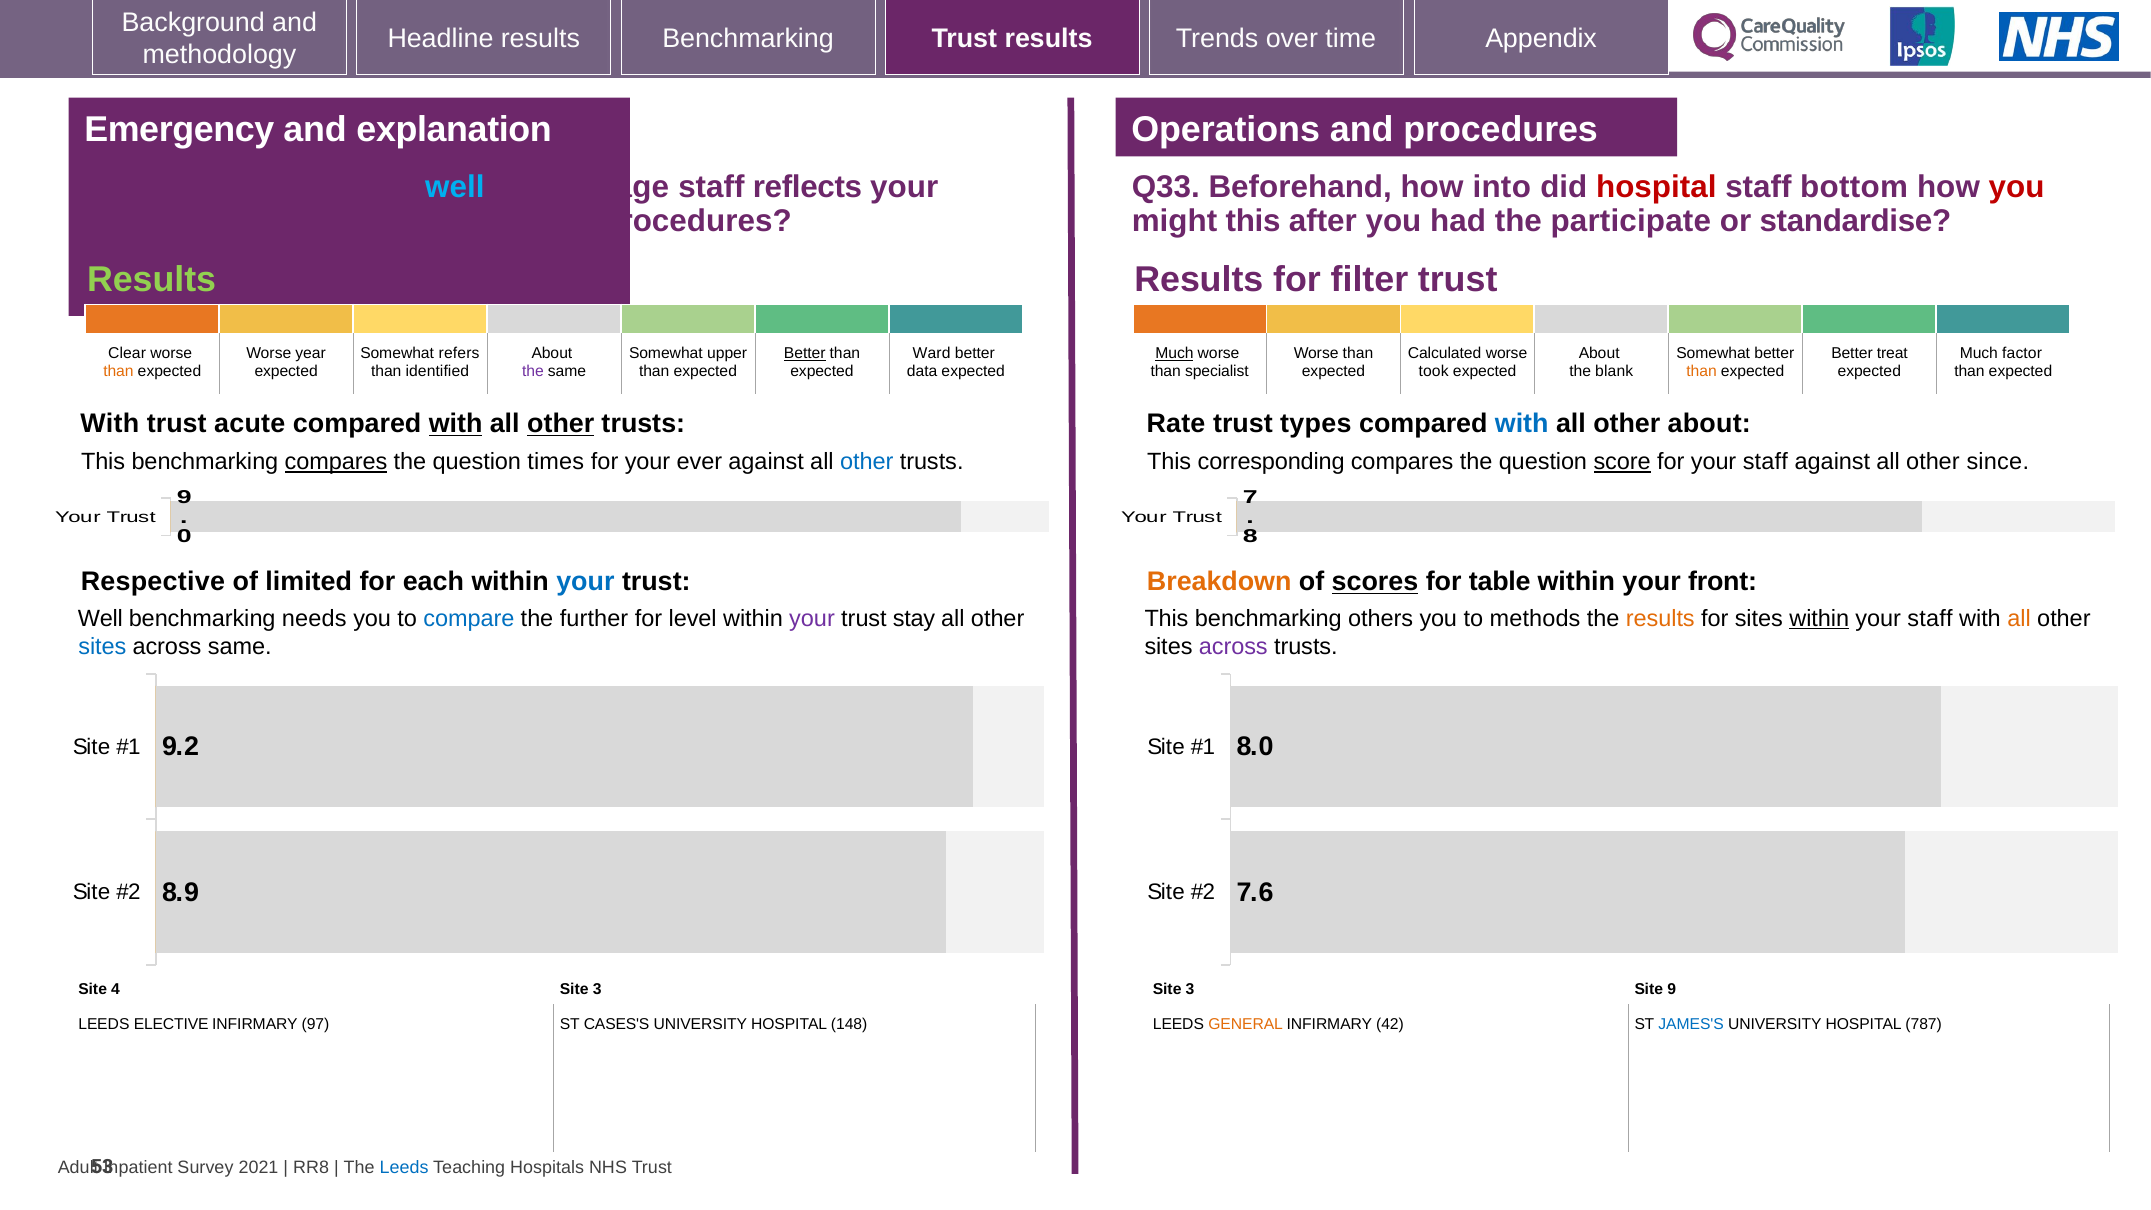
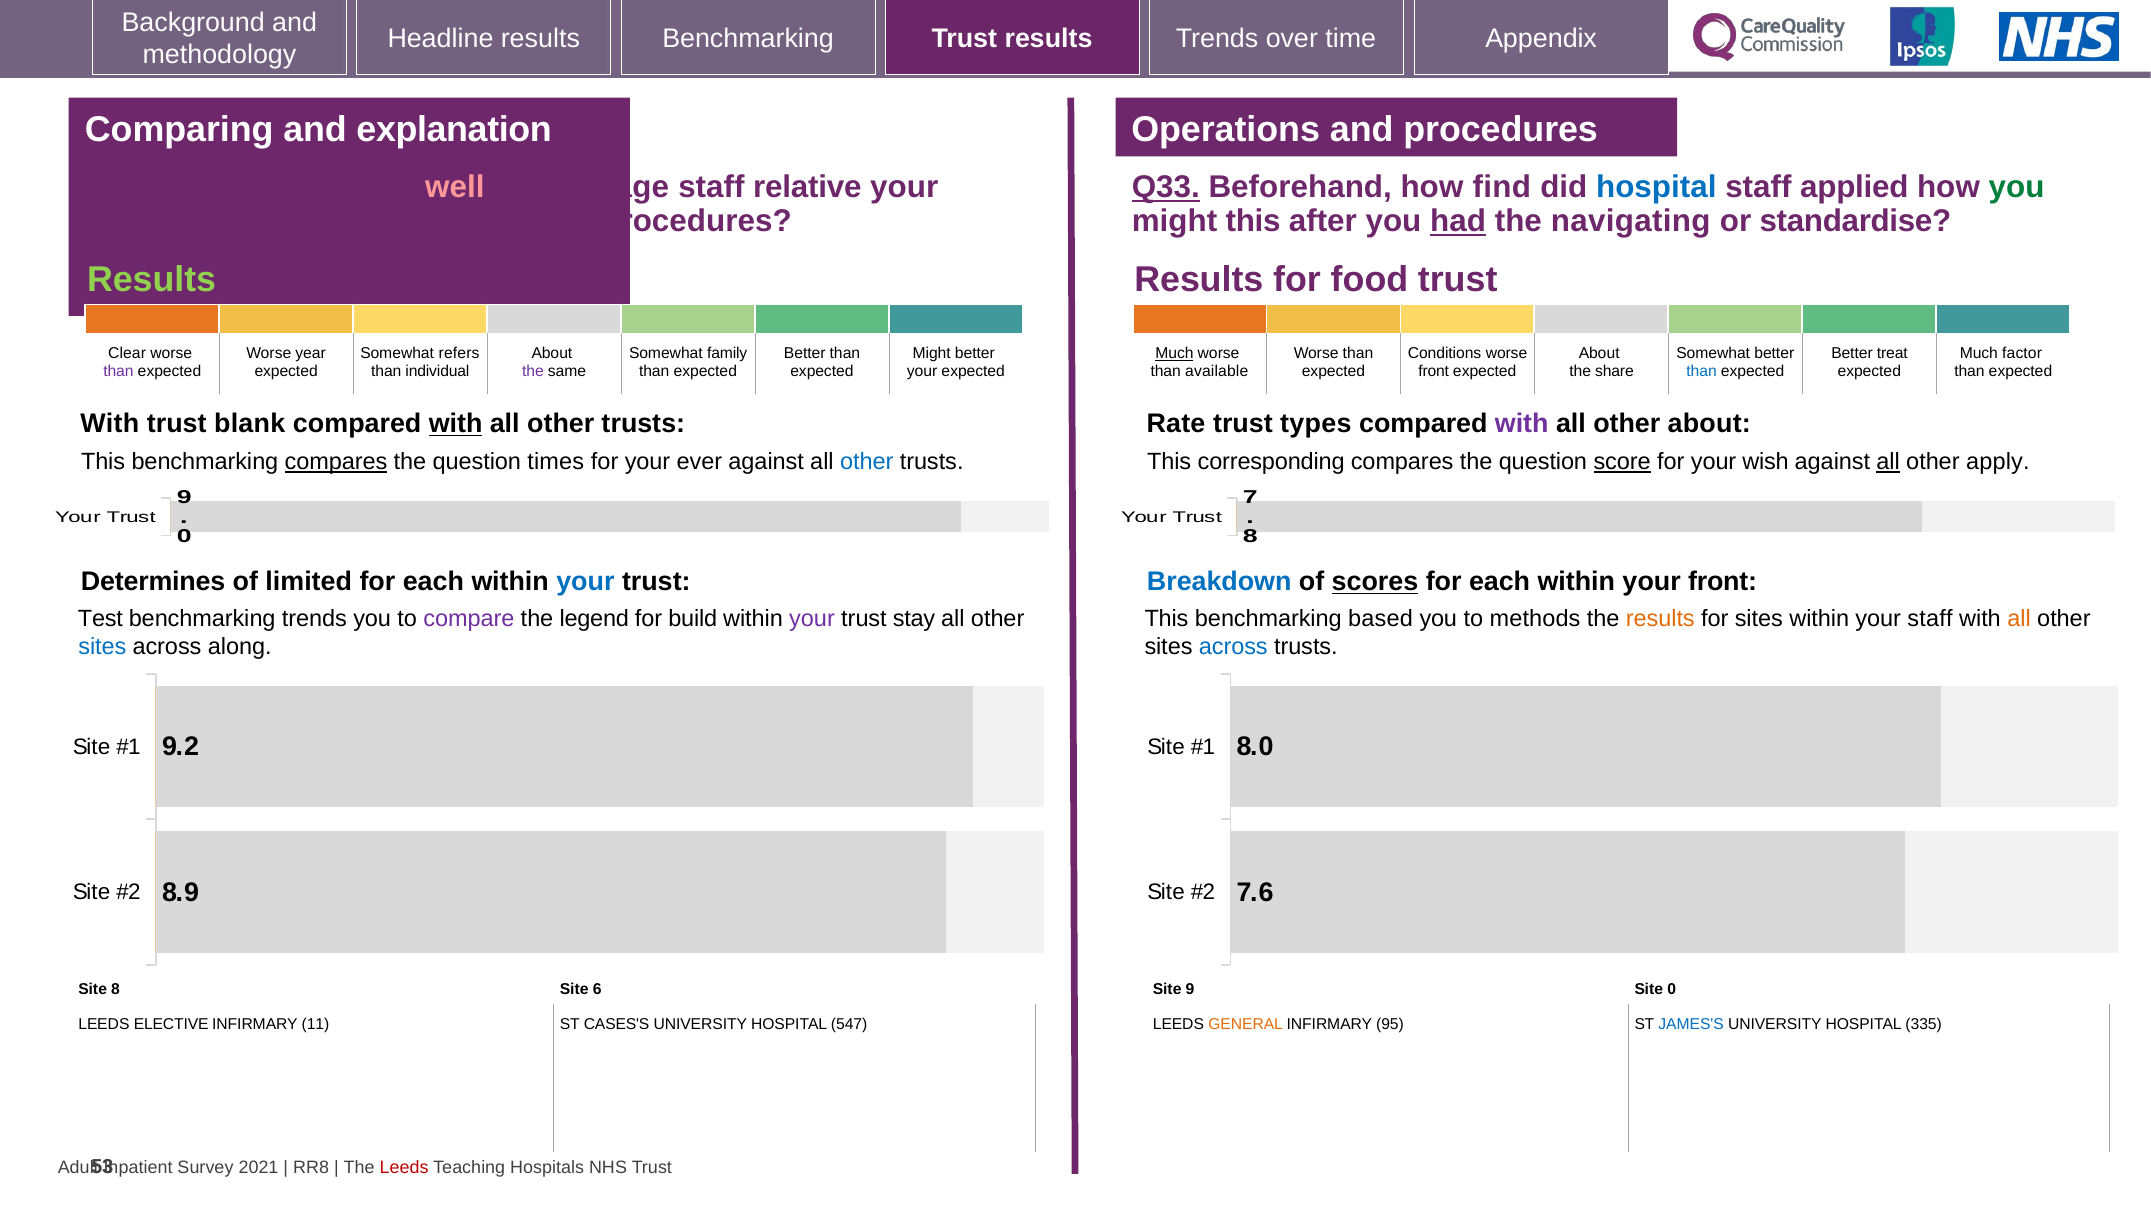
Emergency: Emergency -> Comparing (179, 130)
well colour: light blue -> pink (455, 188)
reflects: reflects -> relative (807, 188)
Q33 underline: none -> present (1166, 188)
into: into -> find (1502, 188)
hospital colour: red -> blue (1656, 188)
bottom: bottom -> applied (1854, 188)
you colour: red -> green (2017, 188)
had underline: none -> present (1458, 222)
participate: participate -> navigating (1631, 222)
filter: filter -> food (1369, 280)
upper: upper -> family (727, 353)
Better underline: present -> none (805, 353)
Ward: Ward -> Might (932, 353)
Calculated: Calculated -> Conditions (1445, 353)
than colour: orange -> purple (118, 371)
identified: identified -> individual (437, 371)
data: data -> your (922, 371)
specialist: specialist -> available (1217, 371)
took: took -> front (1434, 371)
blank: blank -> share (1614, 371)
than colour: orange -> blue (1702, 371)
acute: acute -> blank (250, 424)
other underline: present -> none (561, 424)
with colour: blue -> purple (1522, 424)
for your staff: staff -> wish (1766, 462)
all underline: none -> present (1888, 462)
since: since -> apply (1998, 462)
Respective: Respective -> Determines (153, 582)
Breakdown colour: orange -> blue (1219, 582)
table: table -> each (1500, 582)
Well: Well -> Test (100, 619)
benchmarking needs: needs -> trends (314, 619)
compare colour: blue -> purple (469, 619)
further: further -> legend (594, 619)
level: level -> build (693, 619)
others: others -> based (1381, 619)
within underline: present -> none (1819, 619)
across same: same -> along (240, 647)
across colour: purple -> blue (1233, 647)
Site 4: 4 -> 8 (116, 989)
3: 3 -> 6 (597, 989)
3: 3 -> 9 (1190, 989)
Site 9: 9 -> 0 (1672, 989)
97: 97 -> 11 (315, 1024)
148: 148 -> 547 (849, 1024)
42: 42 -> 95 (1390, 1024)
787: 787 -> 335 (1924, 1024)
Leeds colour: blue -> red (404, 1168)
